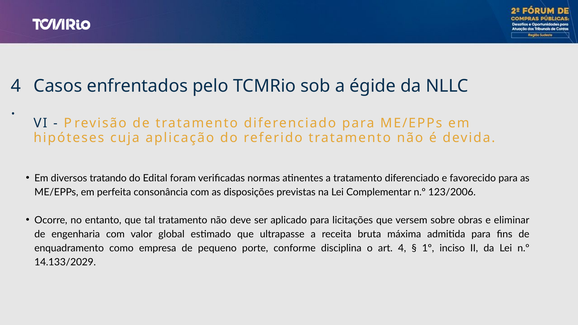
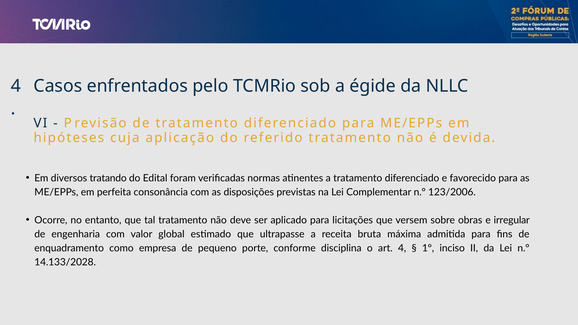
eliminar: eliminar -> irregular (512, 220)
14.133/2029: 14.133/2029 -> 14.133/2028 (65, 262)
